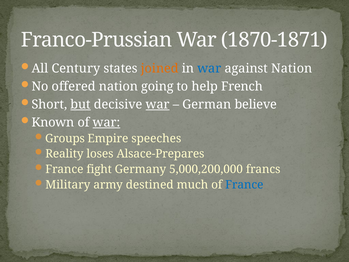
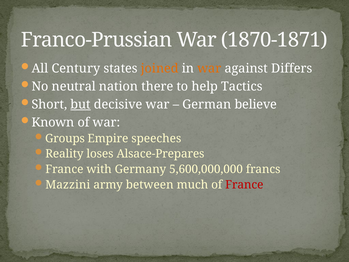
war colour: blue -> orange (209, 68)
against Nation: Nation -> Differs (292, 68)
offered: offered -> neutral (74, 86)
going: going -> there (157, 86)
French: French -> Tactics (242, 86)
war underline: present -> none (158, 104)
war underline: present -> none (107, 122)
fight: fight -> with (99, 169)
5,000,200,000: 5,000,200,000 -> 5,600,000,000 (206, 169)
Military: Military -> Mazzini (68, 185)
destined: destined -> between (150, 185)
France colour: blue -> red (244, 185)
